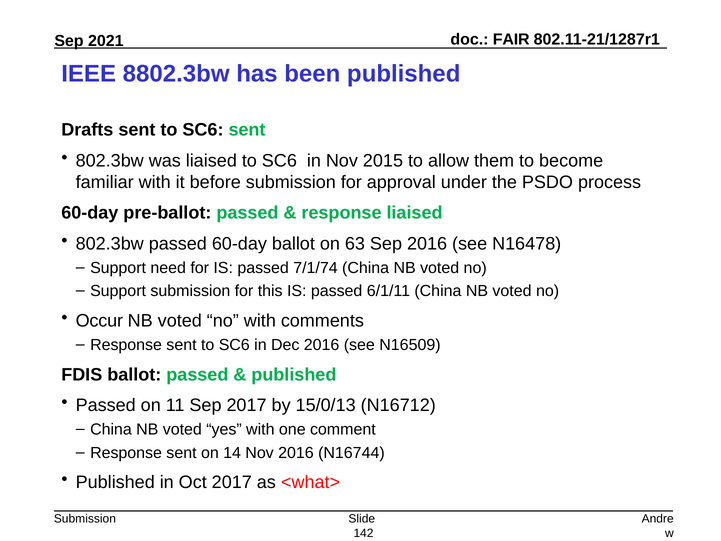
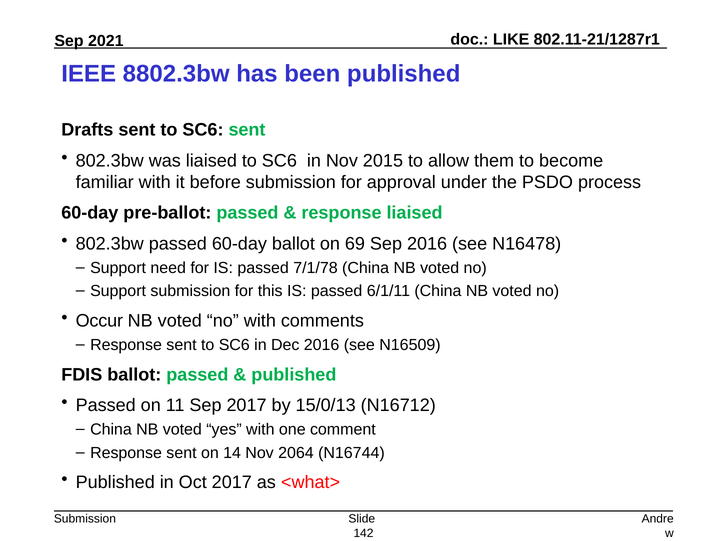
FAIR: FAIR -> LIKE (511, 40)
63: 63 -> 69 (355, 243)
7/1/74: 7/1/74 -> 7/1/78 (315, 268)
Nov 2016: 2016 -> 2064 (296, 453)
